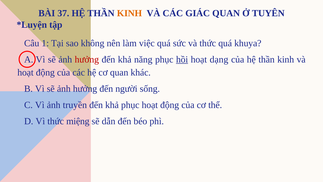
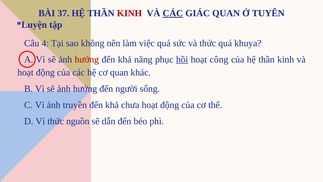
KINH colour: orange -> red (129, 13)
CÁC underline: none -> present (173, 13)
1: 1 -> 4 (45, 43)
dạng: dạng -> công (219, 59)
khả phục: phục -> chưa (130, 105)
miệng: miệng -> nguồn (78, 121)
